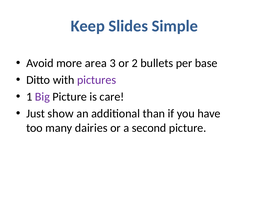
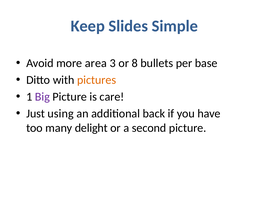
2: 2 -> 8 (135, 63)
pictures colour: purple -> orange (97, 80)
show: show -> using (61, 113)
than: than -> back (154, 113)
dairies: dairies -> delight (91, 128)
